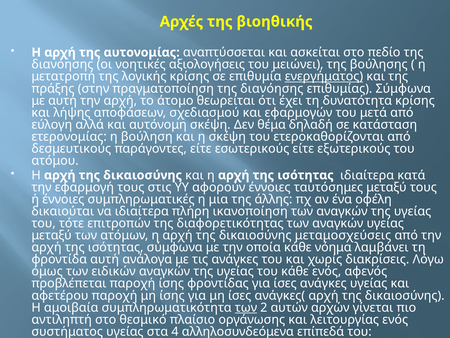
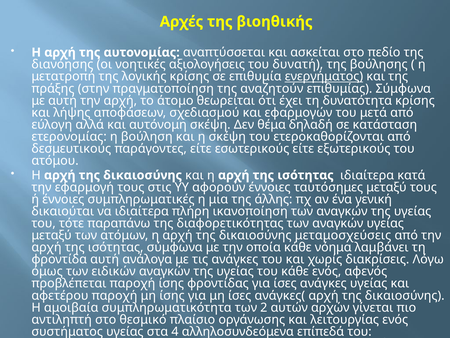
μειώνει: μειώνει -> δυνατή (298, 64)
πραγματοποίηση της διανόησης: διανόησης -> αναζητούν (272, 88)
οφέλη: οφέλη -> γενική (374, 199)
επιτροπών: επιτροπών -> παραπάνω (119, 223)
των underline: present -> none (246, 307)
